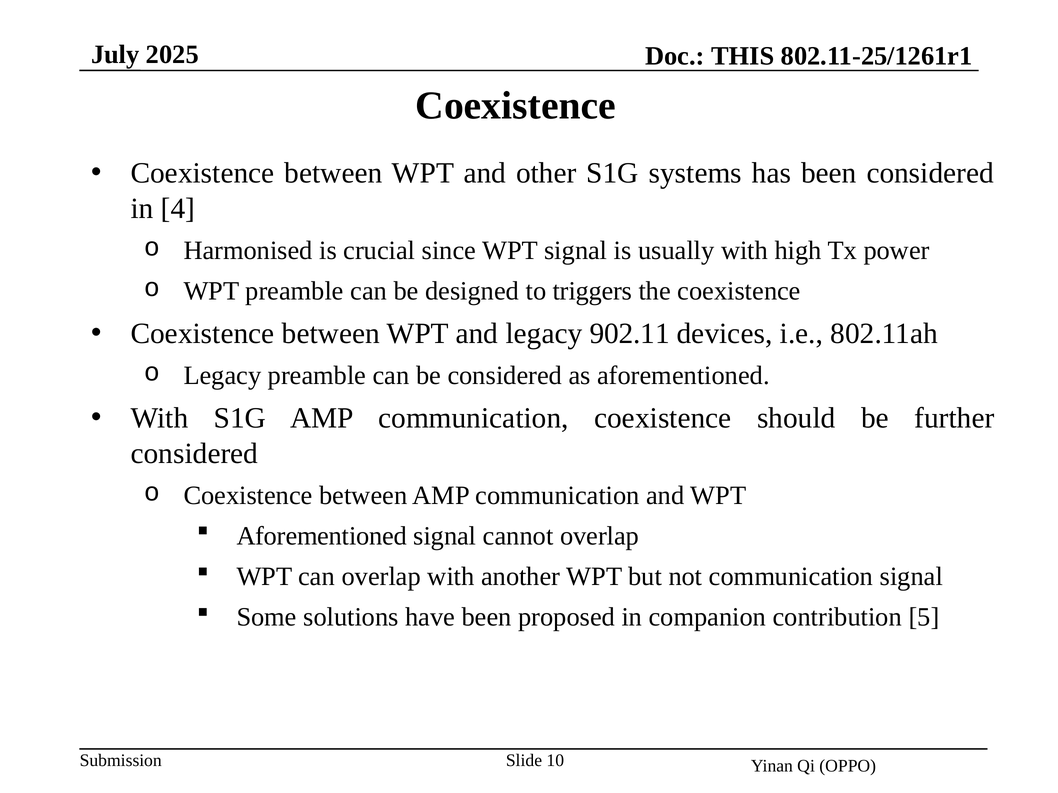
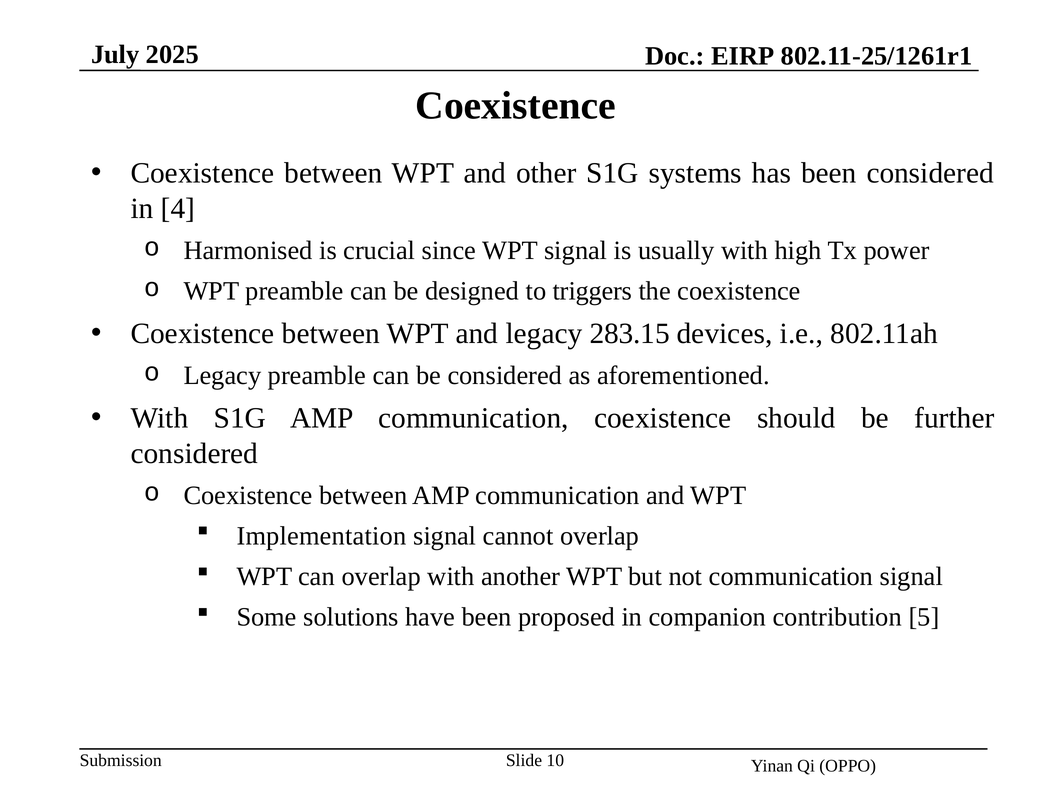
THIS: THIS -> EIRP (743, 56)
902.11: 902.11 -> 283.15 (630, 334)
Aforementioned: Aforementioned -> Implementation (321, 536)
